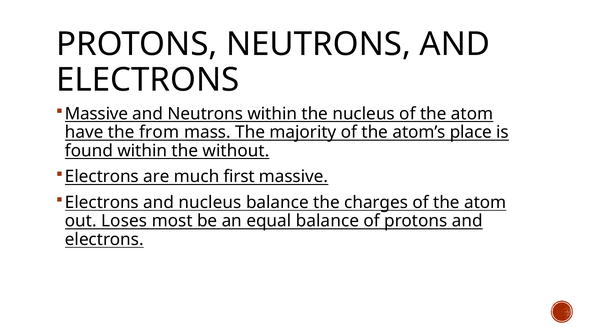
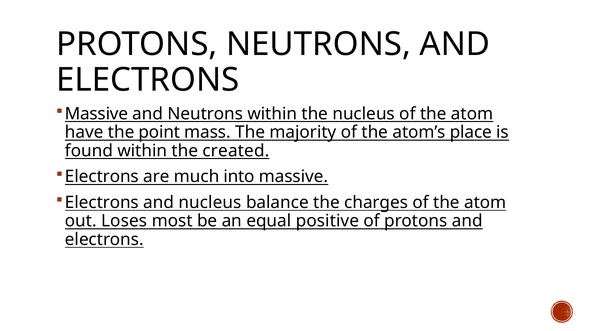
from: from -> point (159, 132)
without: without -> created (236, 151)
first: first -> into (239, 177)
equal balance: balance -> positive (327, 221)
